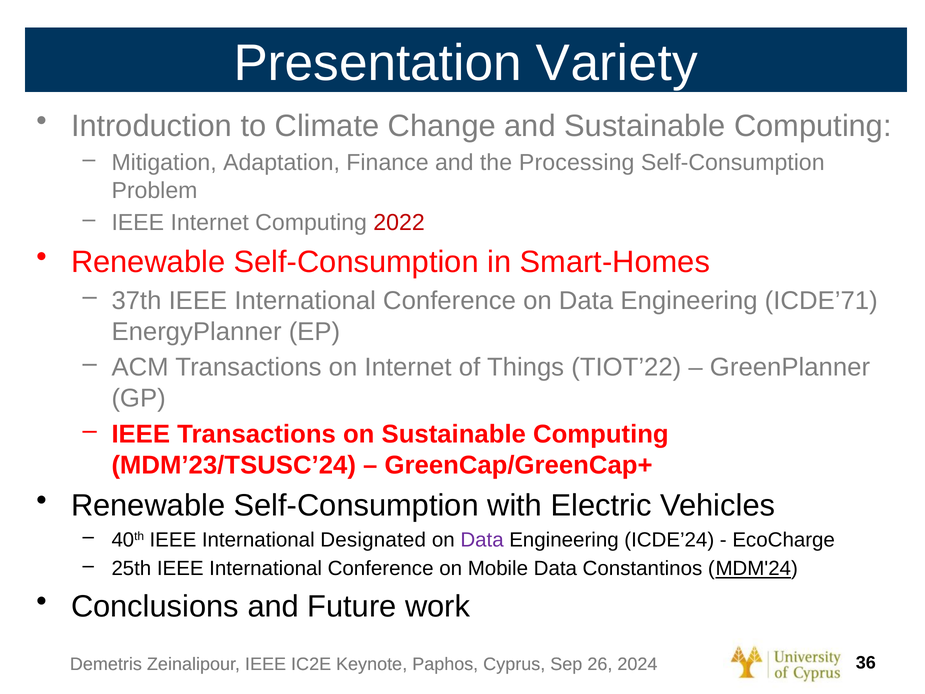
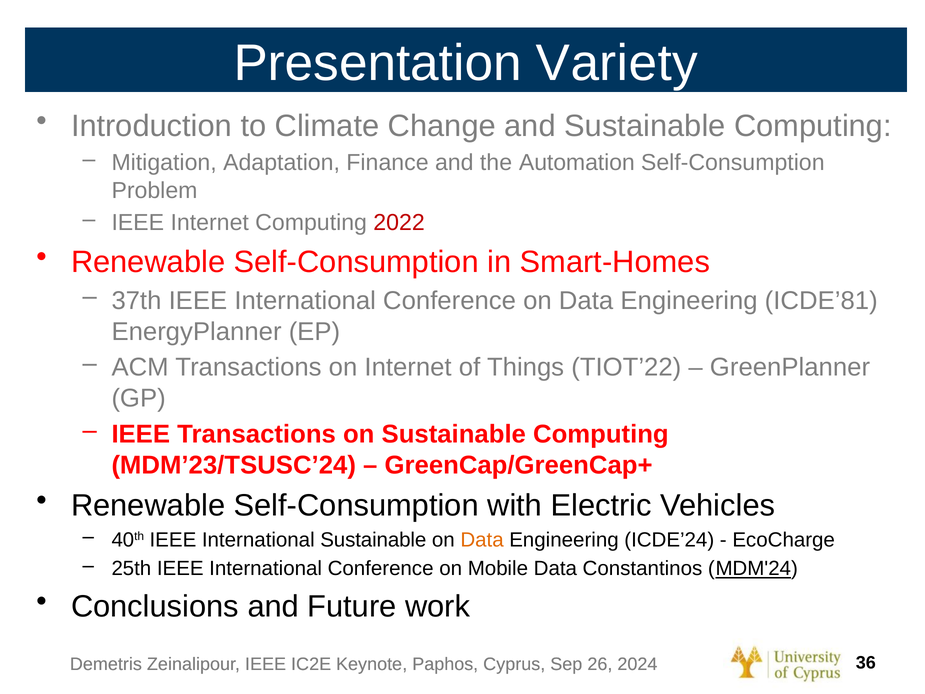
Processing: Processing -> Automation (577, 163)
ICDE’71: ICDE’71 -> ICDE’81 (821, 301)
International Designated: Designated -> Sustainable (373, 540)
Data colour: purple -> orange (482, 540)
